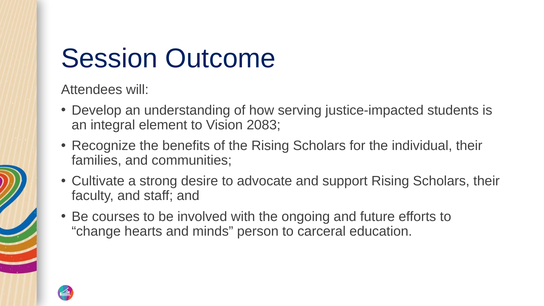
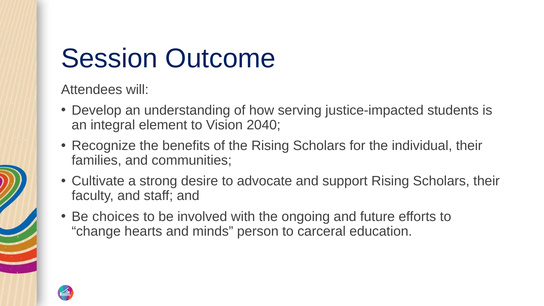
2083: 2083 -> 2040 (264, 125)
courses: courses -> choices (116, 217)
